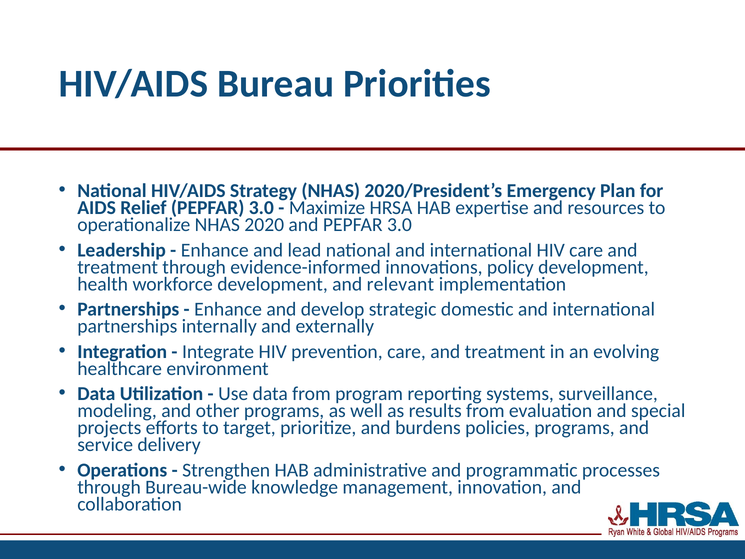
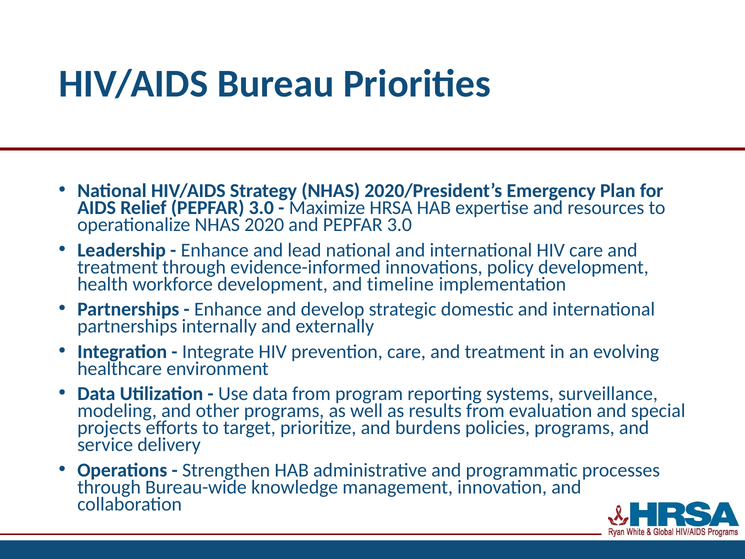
relevant: relevant -> timeline (400, 284)
